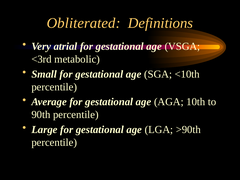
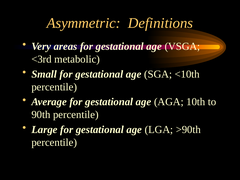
Obliterated: Obliterated -> Asymmetric (84, 23)
atrial: atrial -> areas (65, 46)
